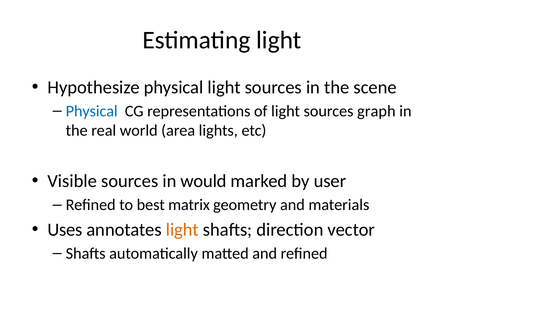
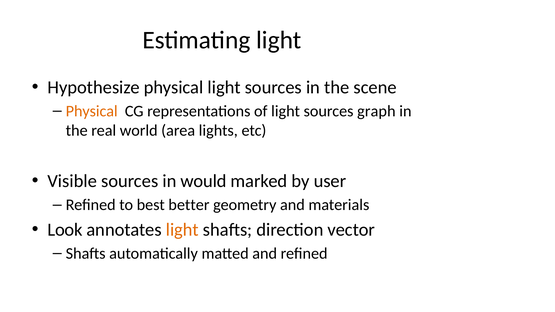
Physical colour: blue -> orange (92, 111)
matrix: matrix -> better (189, 205)
Uses: Uses -> Look (65, 230)
